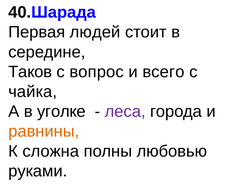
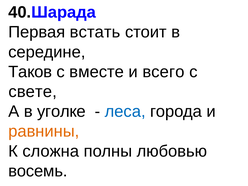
людей: людей -> встать (95, 32)
вопрос: вопрос -> вместе (97, 72)
чайка: чайка -> свете (33, 92)
леса colour: purple -> blue (125, 111)
руками: руками -> восемь (38, 171)
